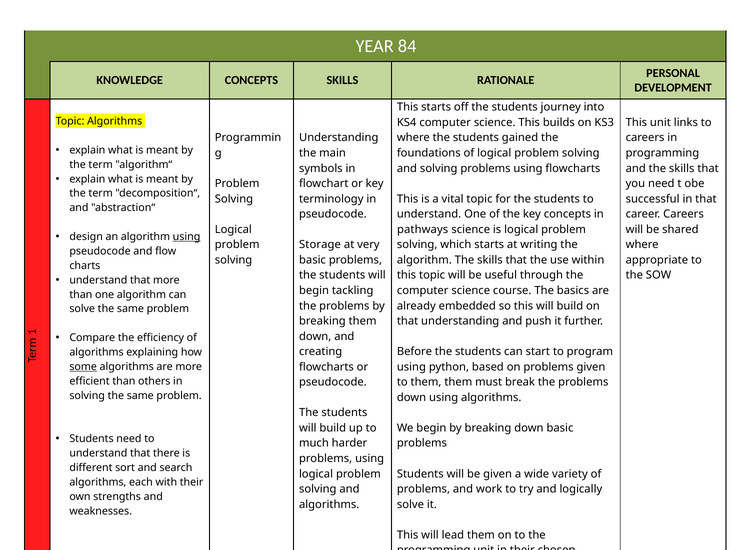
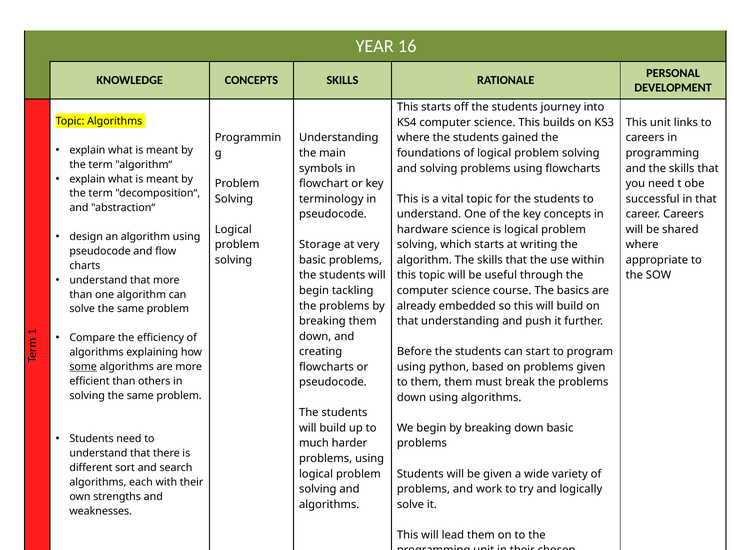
84: 84 -> 16 (407, 46)
pathways: pathways -> hardware (423, 230)
using underline: present -> none (187, 237)
